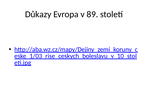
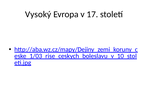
Důkazy: Důkazy -> Vysoký (38, 14)
89: 89 -> 17 (92, 14)
